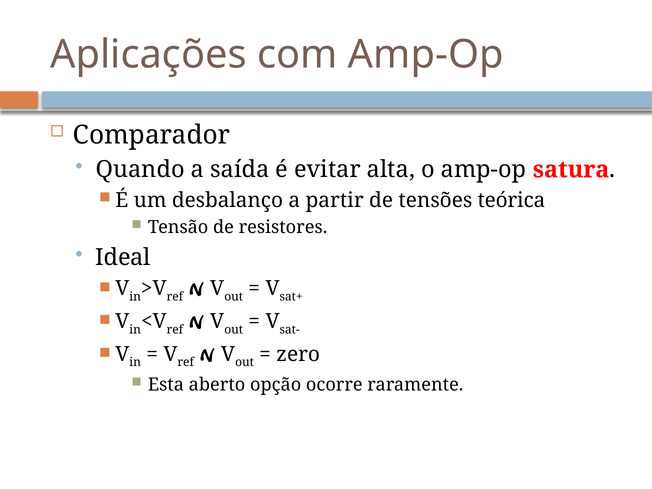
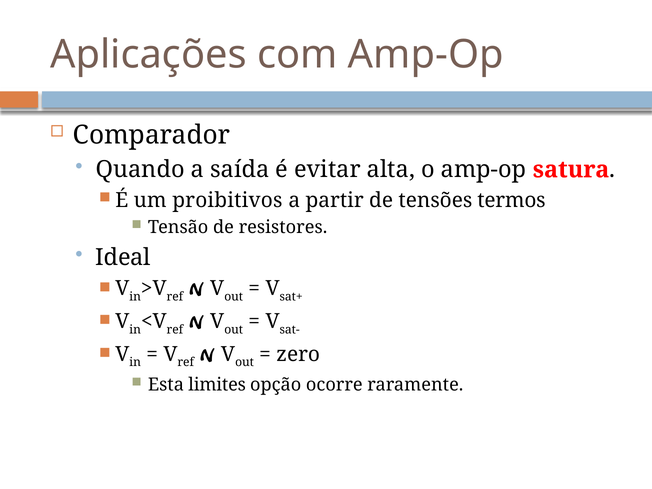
desbalanço: desbalanço -> proibitivos (227, 201)
teórica: teórica -> termos (511, 201)
aberto: aberto -> limites (217, 385)
